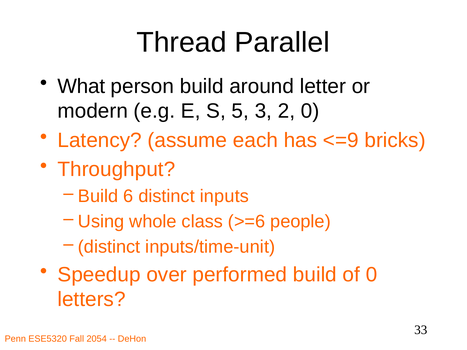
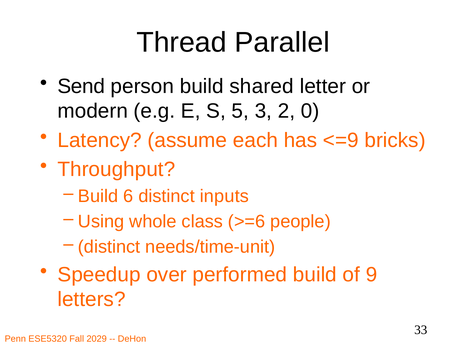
What: What -> Send (81, 86)
around: around -> shared (262, 86)
inputs/time-unit: inputs/time-unit -> needs/time-unit (210, 247)
of 0: 0 -> 9 (371, 275)
2054: 2054 -> 2029 (97, 339)
